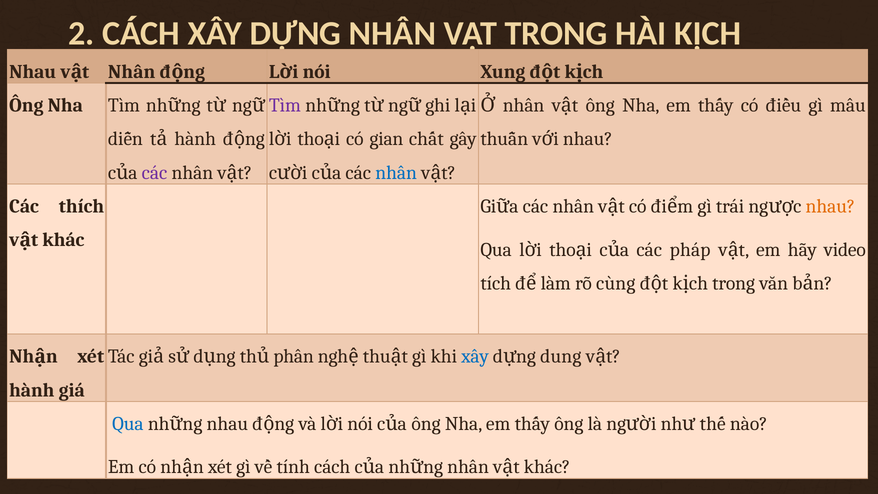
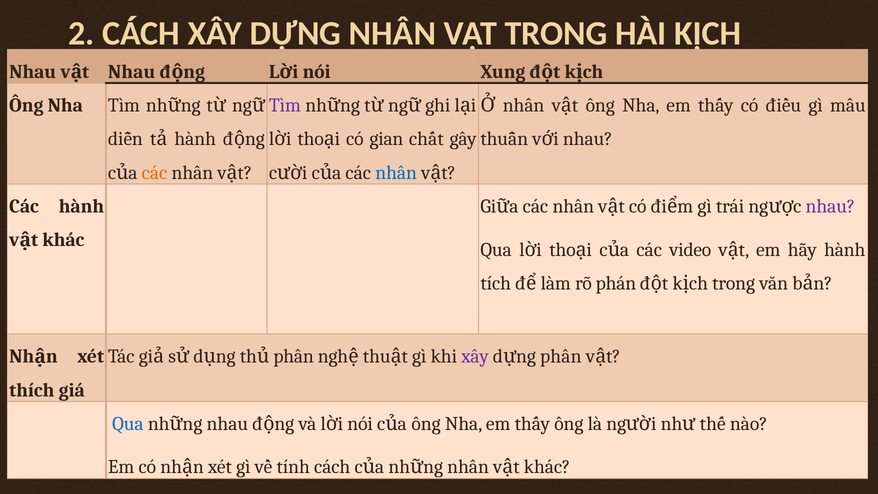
Nhân: Nhân -> Nhau (132, 72)
các colour: purple -> orange (155, 173)
Các thích: thích -> hành (81, 206)
nhau colour: orange -> purple (830, 206)
pháp: pháp -> video (690, 250)
hãy video: video -> hành (845, 250)
cùng: cùng -> phán (616, 283)
xây colour: blue -> purple (475, 356)
dung: dung -> phân (561, 356)
hành: hành -> thích (32, 390)
